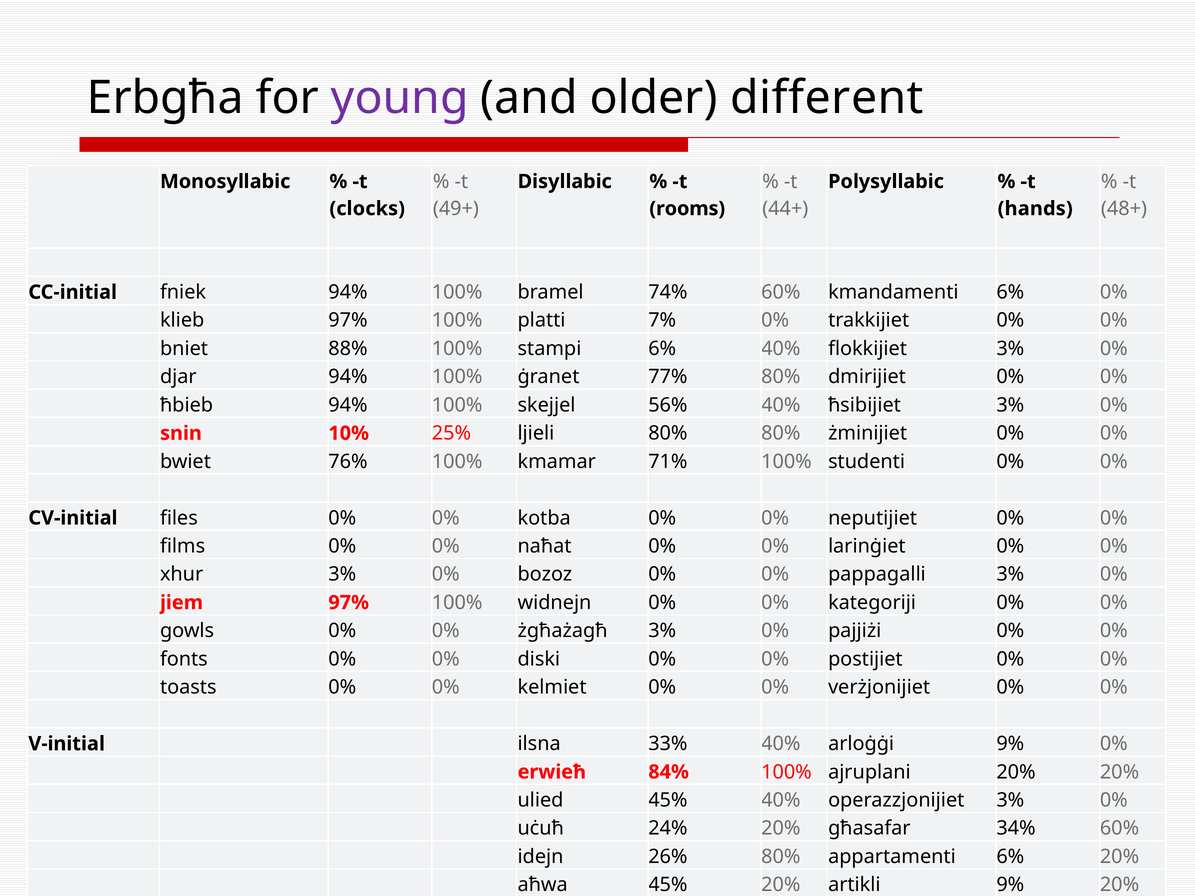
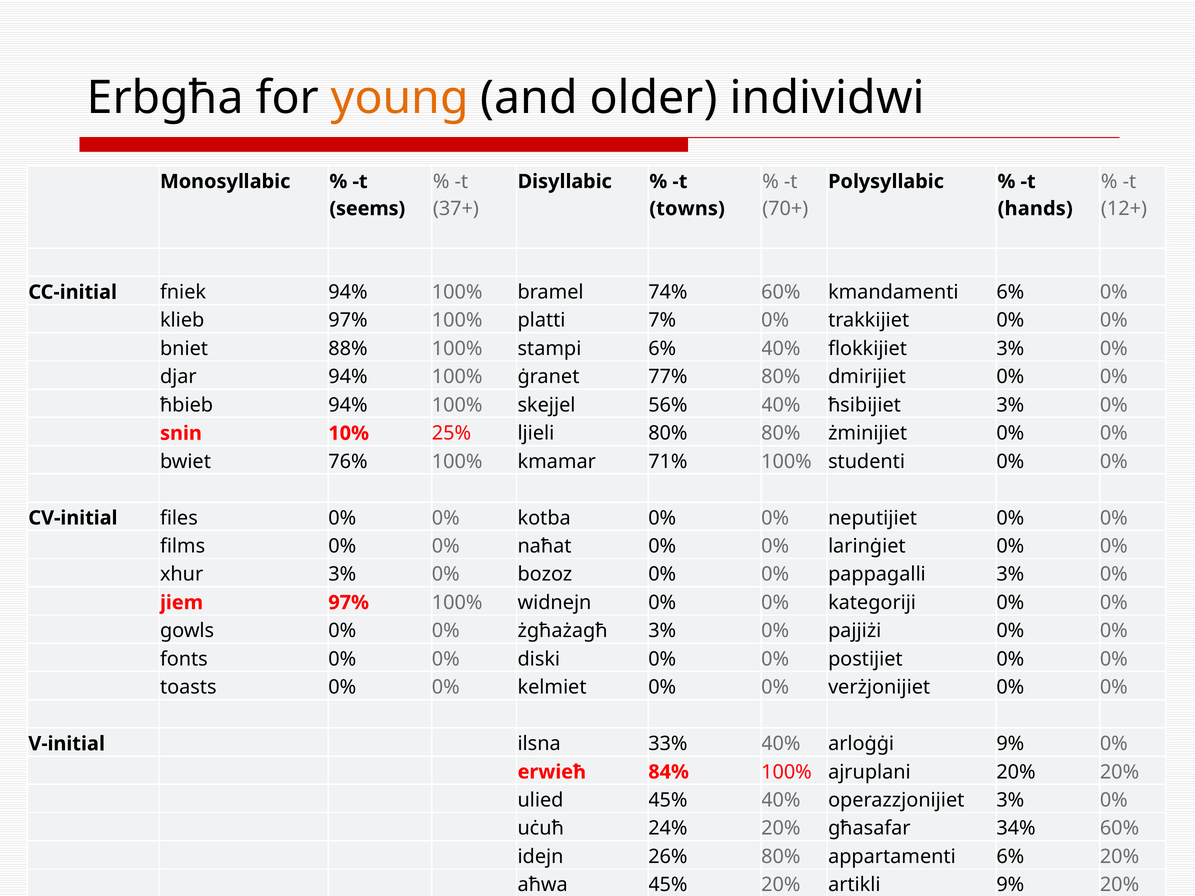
young colour: purple -> orange (400, 98)
older different: different -> individwi (827, 98)
49+: 49+ -> 37+ (456, 209)
44+: 44+ -> 70+ (785, 209)
48+: 48+ -> 12+ (1124, 209)
clocks: clocks -> seems (367, 209)
rooms: rooms -> towns (687, 209)
